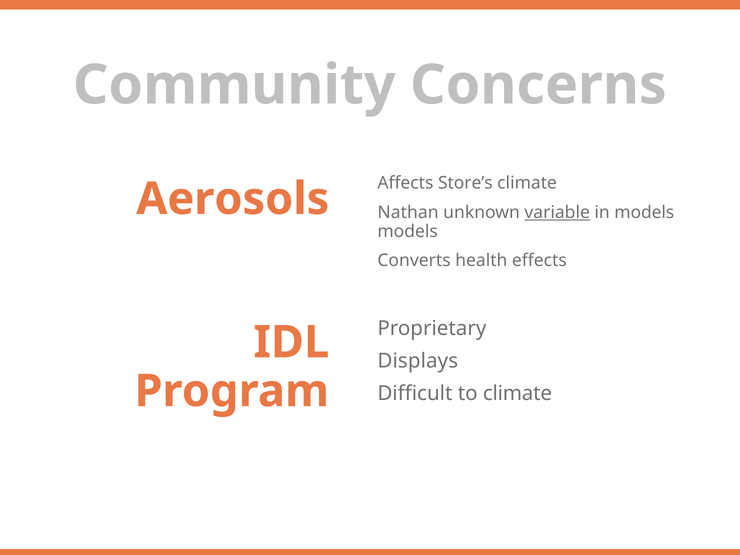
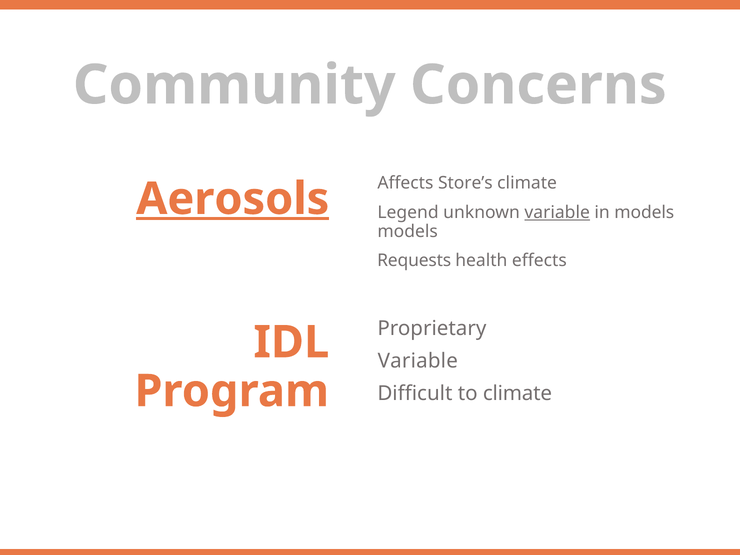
Aerosols underline: none -> present (233, 199)
Nathan: Nathan -> Legend (408, 212)
Converts: Converts -> Requests (414, 260)
Displays: Displays -> Variable (418, 361)
